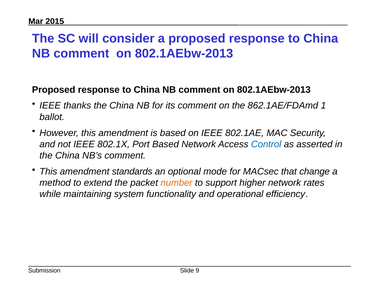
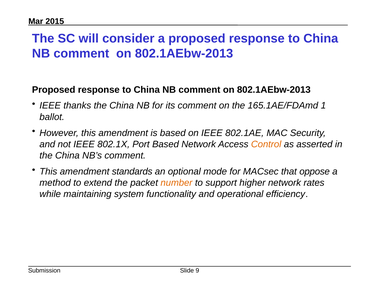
862.1AE/FDAmd: 862.1AE/FDAmd -> 165.1AE/FDAmd (283, 106)
Control colour: blue -> orange (266, 144)
change: change -> oppose (315, 171)
